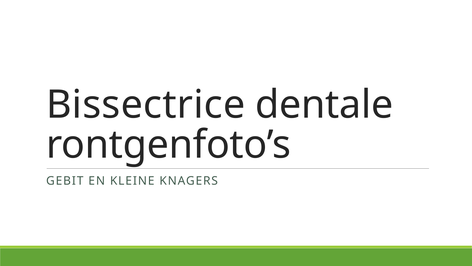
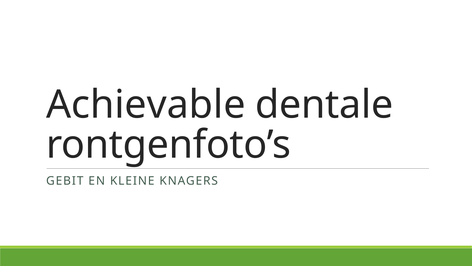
Bissectrice: Bissectrice -> Achievable (146, 105)
